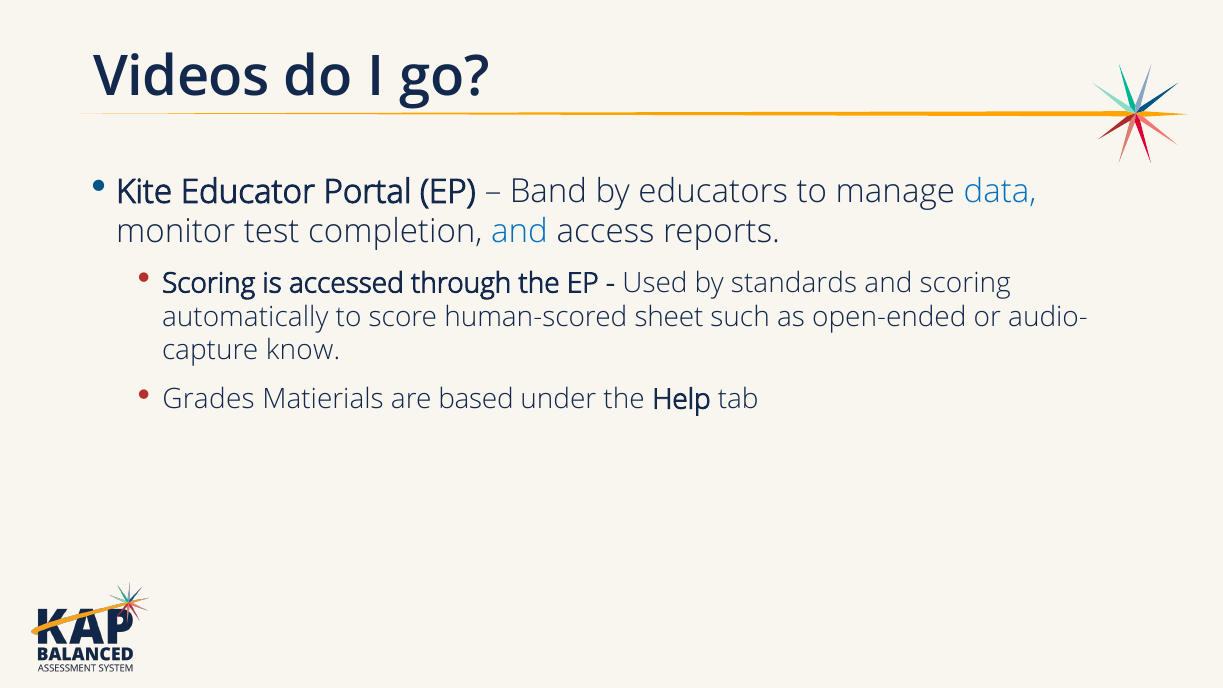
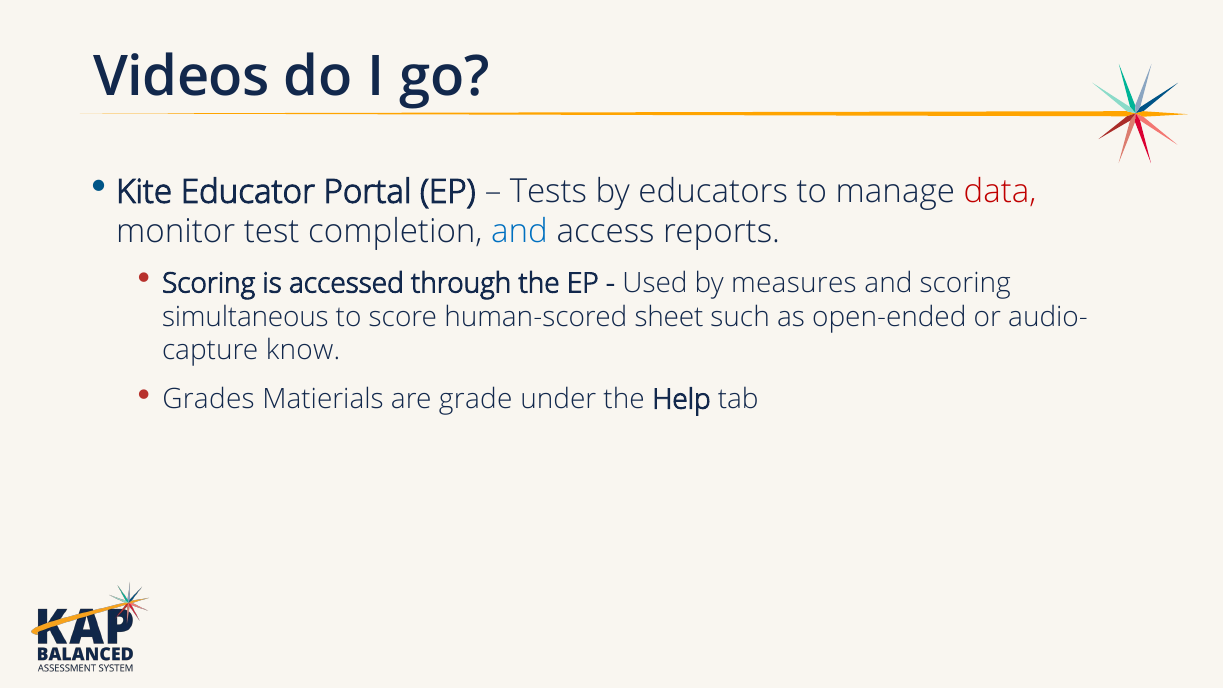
Band: Band -> Tests (548, 192)
data colour: blue -> red (1000, 192)
standards: standards -> measures (794, 283)
automatically: automatically -> simultaneous (245, 317)
based: based -> grade (476, 399)
